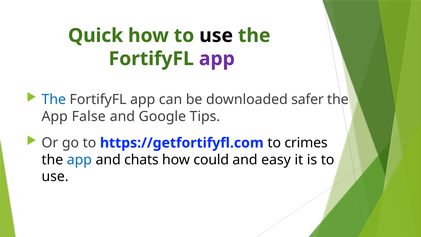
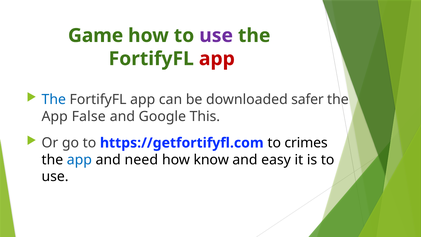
Quick: Quick -> Game (96, 36)
use colour: black -> purple (216, 36)
app colour: purple -> red (217, 59)
Tips: Tips -> This (205, 116)
chats: chats -> need (141, 160)
could: could -> know (211, 160)
